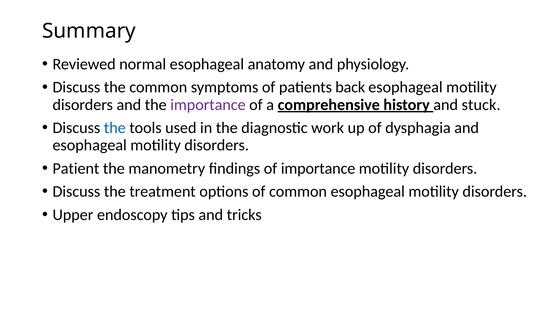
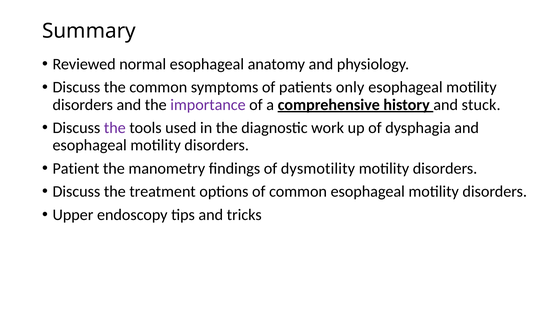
back: back -> only (350, 87)
the colour: blue -> purple (115, 128)
of importance: importance -> dysmotility (318, 168)
